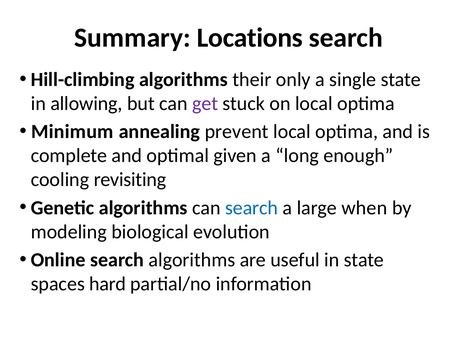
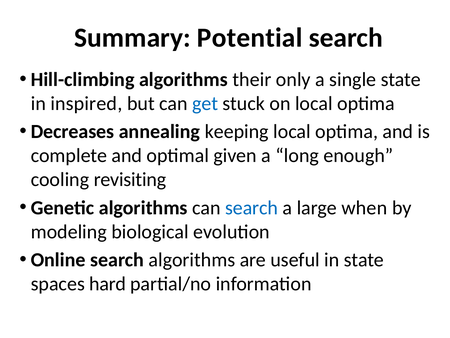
Locations: Locations -> Potential (250, 38)
allowing: allowing -> inspired (86, 103)
get colour: purple -> blue (205, 103)
Minimum: Minimum -> Decreases (73, 131)
prevent: prevent -> keeping (237, 131)
